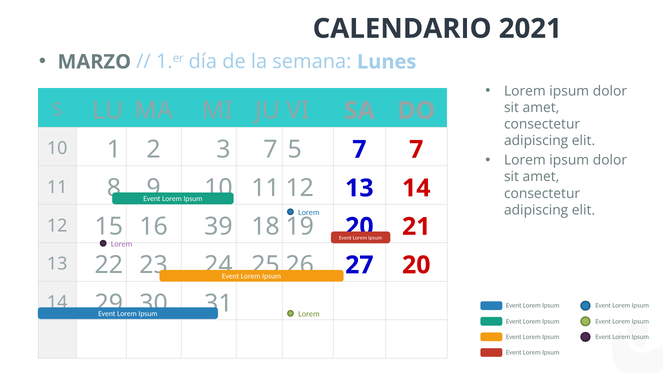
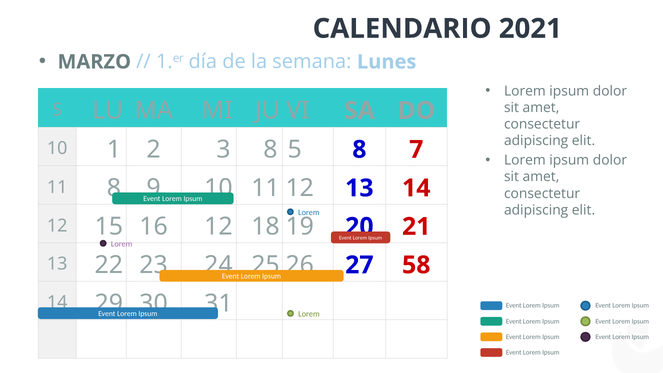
3 7: 7 -> 8 (270, 150)
5 7: 7 -> 8 (359, 150)
16 39: 39 -> 12 (218, 227)
27 20: 20 -> 58 (416, 265)
